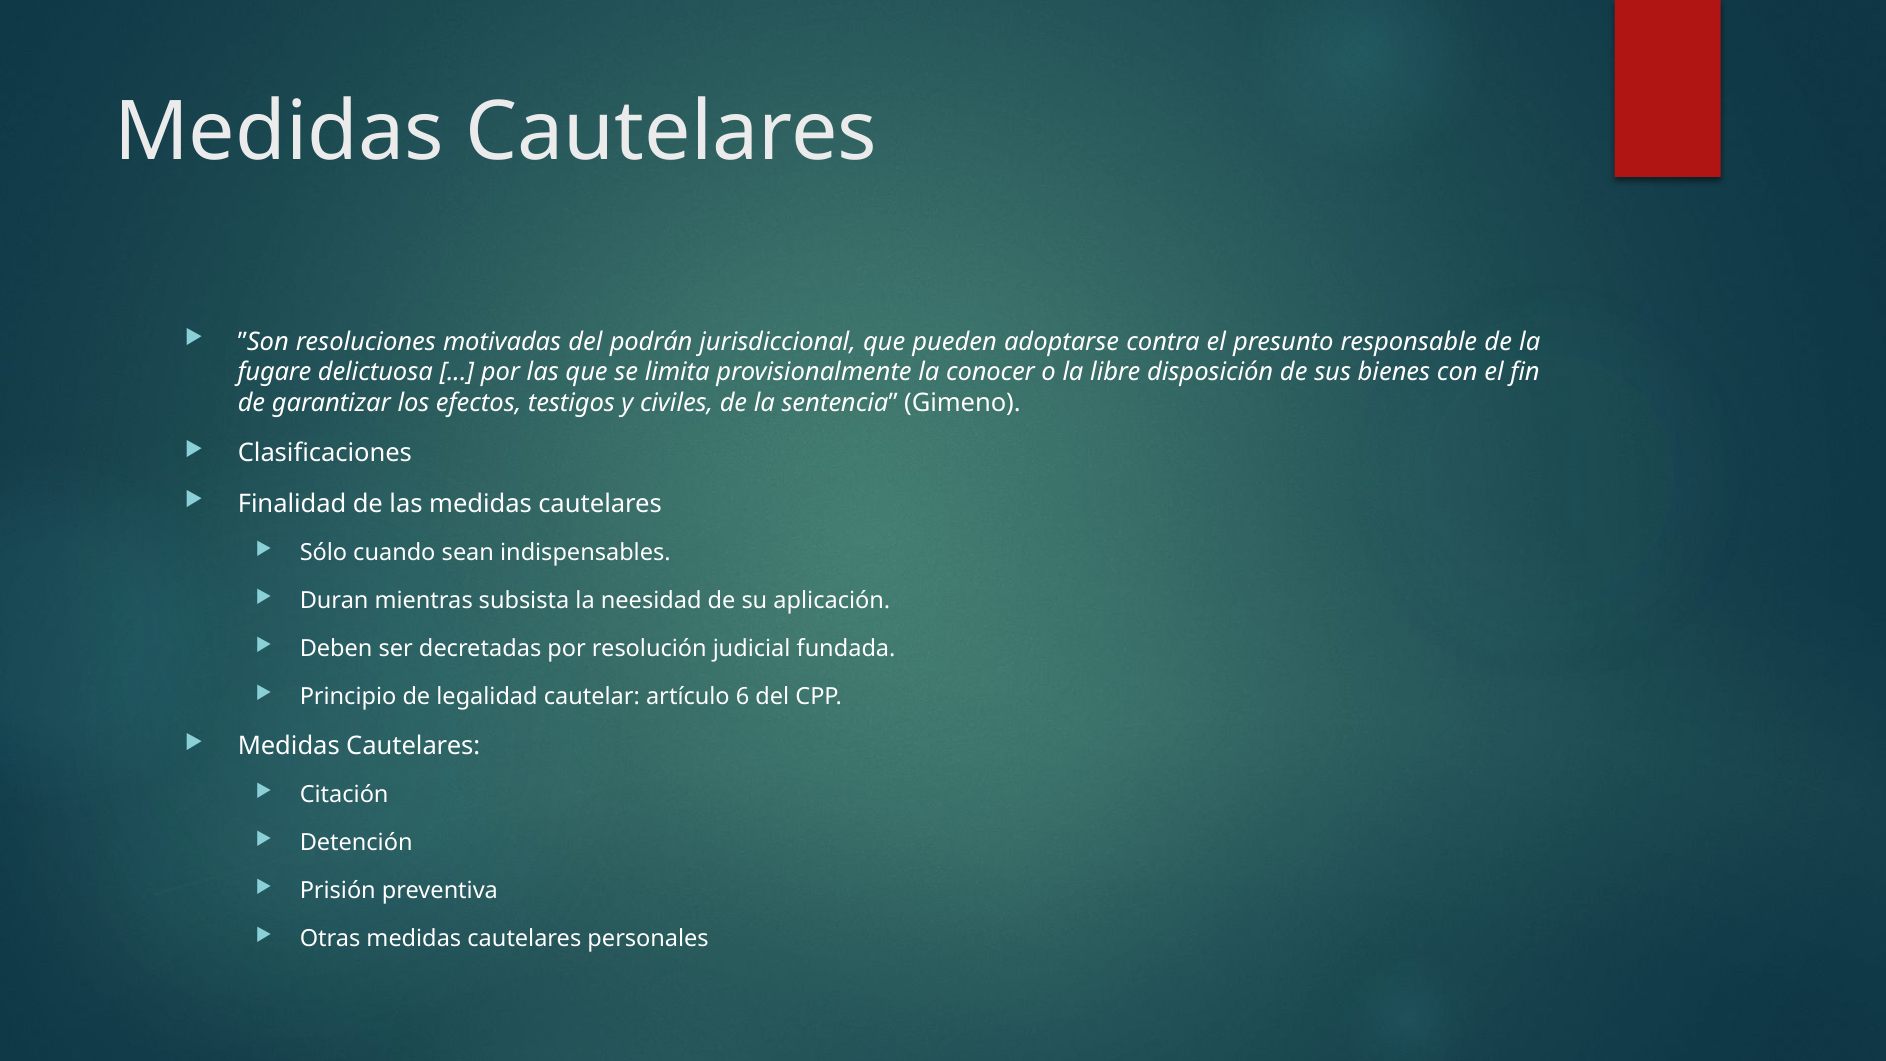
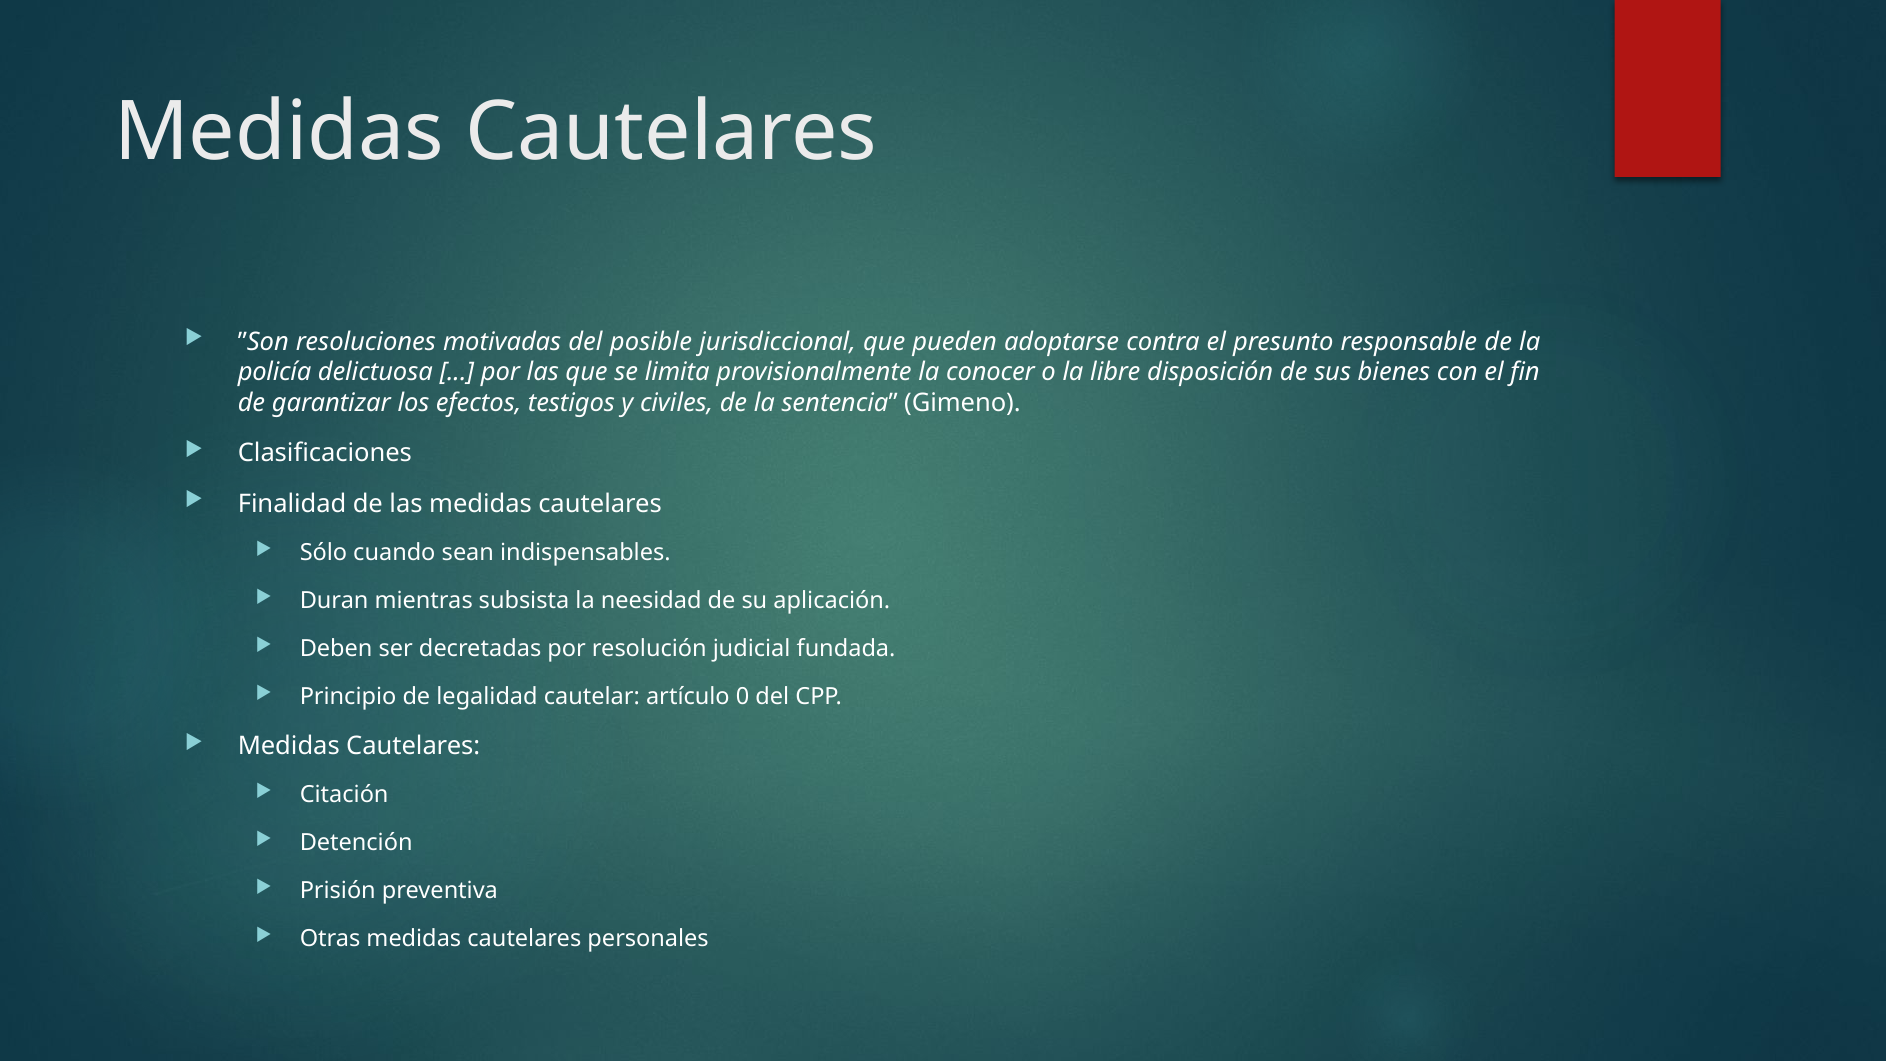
podrán: podrán -> posible (651, 342)
fugare: fugare -> policía (275, 372)
6: 6 -> 0 (743, 697)
